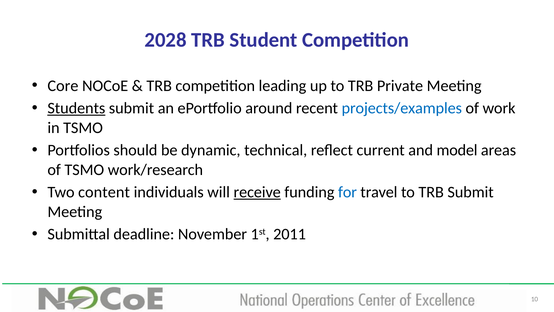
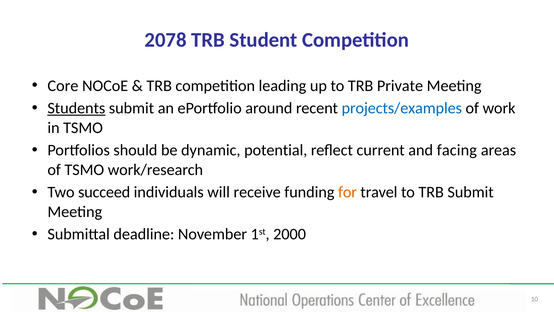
2028: 2028 -> 2078 (166, 40)
technical: technical -> potential (276, 150)
model: model -> facing (457, 150)
content: content -> succeed (104, 192)
receive underline: present -> none (257, 192)
for colour: blue -> orange (347, 192)
2011: 2011 -> 2000 (290, 234)
